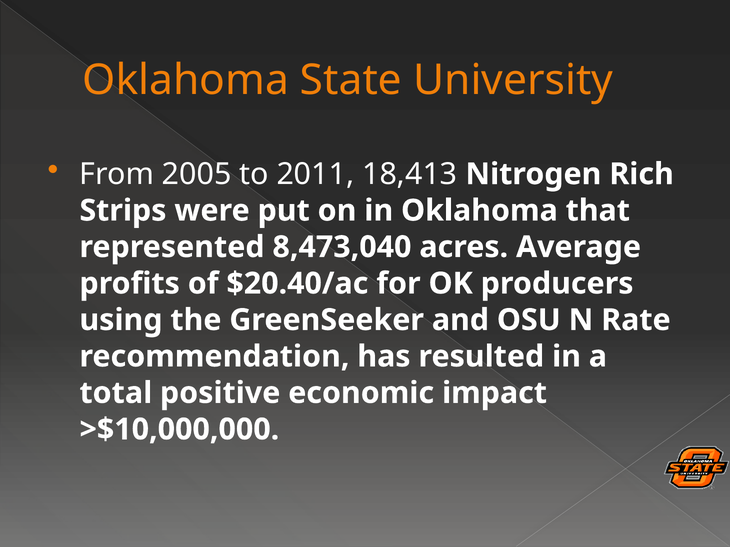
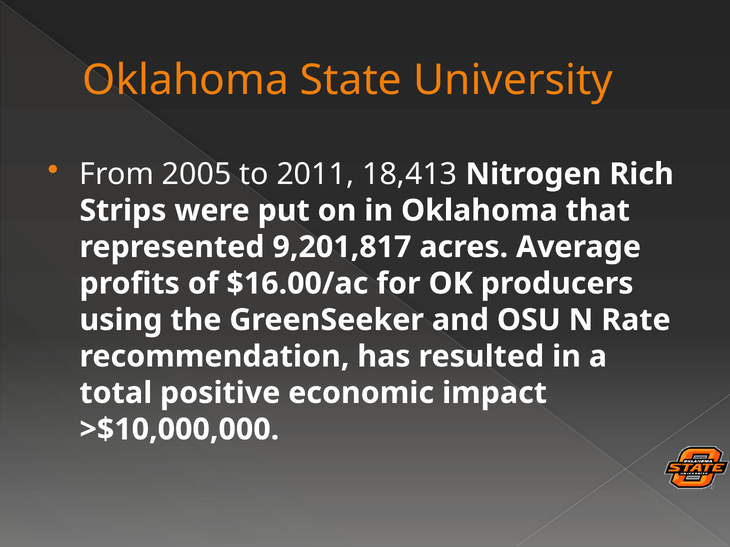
8,473,040: 8,473,040 -> 9,201,817 (342, 247)
$20.40/ac: $20.40/ac -> $16.00/ac (297, 284)
